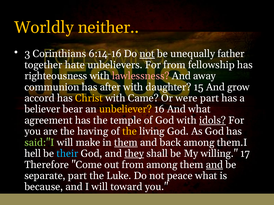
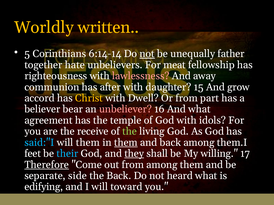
neither: neither -> written (108, 27)
3: 3 -> 5 (27, 54)
6:14-16: 6:14-16 -> 6:14-14 (105, 54)
For from: from -> meat (175, 65)
Came: Came -> Dwell (143, 98)
Or were: were -> from (187, 98)
unbeliever colour: yellow -> pink (125, 109)
idols underline: present -> none (213, 121)
having: having -> receive (93, 132)
the colour: yellow -> light green (130, 132)
said:"I colour: light green -> light blue (39, 143)
will make: make -> them (88, 143)
hell: hell -> feet (33, 154)
Therefore underline: none -> present (47, 165)
and underline: present -> none (214, 165)
separate part: part -> side (78, 176)
the Luke: Luke -> Back (119, 176)
peace: peace -> heard (180, 176)
because: because -> edifying (44, 187)
